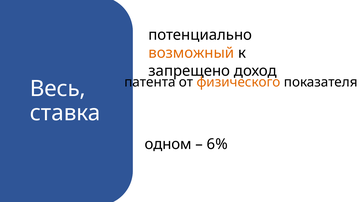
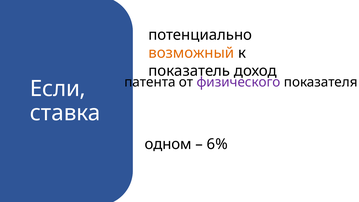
запрещено: запрещено -> показатель (189, 71)
физического colour: orange -> purple (239, 82)
Весь: Весь -> Если (58, 89)
